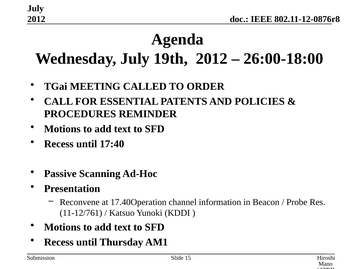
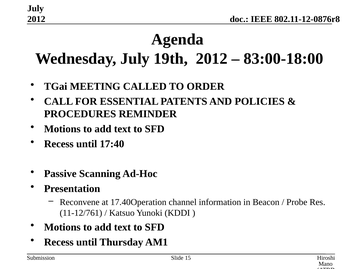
26:00-18:00: 26:00-18:00 -> 83:00-18:00 (284, 59)
